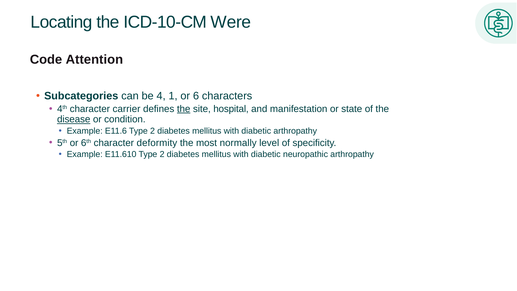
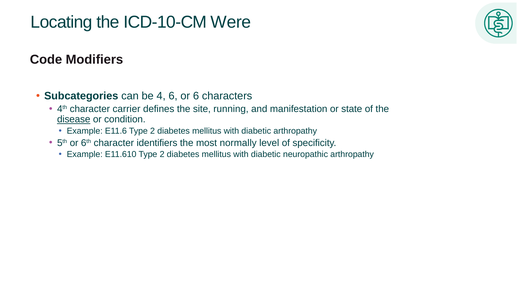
Attention: Attention -> Modifiers (94, 59)
4 1: 1 -> 6 (173, 96)
the underline: present -> none (184, 109)
hospital: hospital -> running (231, 109)
deformity: deformity -> identifiers (157, 143)
